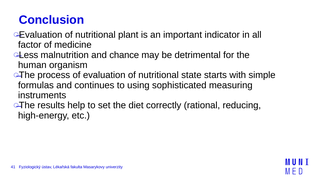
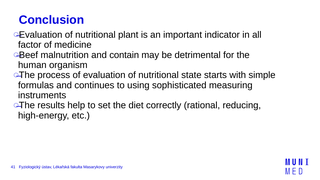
Less: Less -> Beef (28, 55)
chance: chance -> contain (124, 55)
